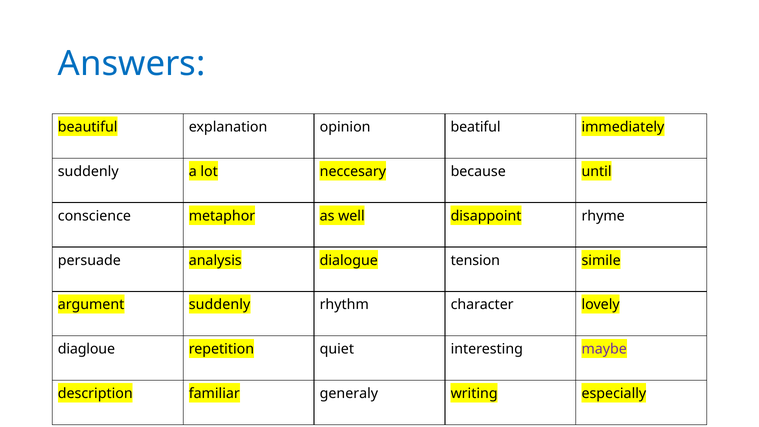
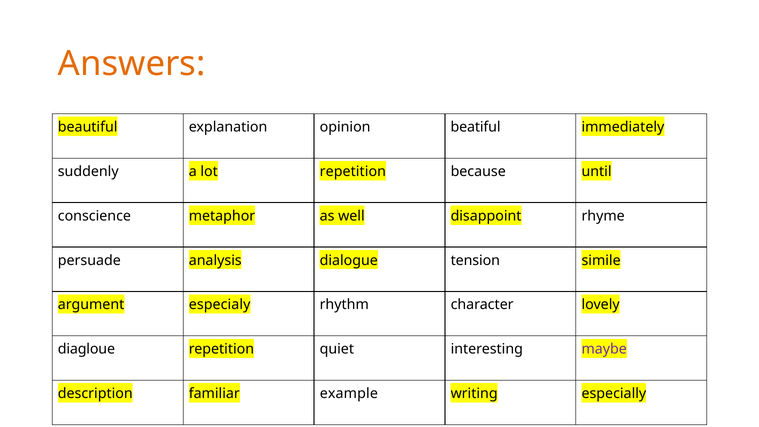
Answers colour: blue -> orange (132, 64)
lot neccesary: neccesary -> repetition (353, 171)
argument suddenly: suddenly -> especialy (220, 305)
generaly: generaly -> example (349, 394)
